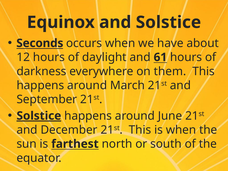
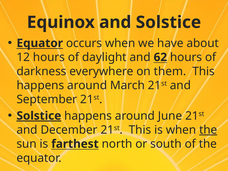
Seconds: Seconds -> Equator (40, 43)
61: 61 -> 62 (160, 57)
the underline: none -> present (208, 130)
